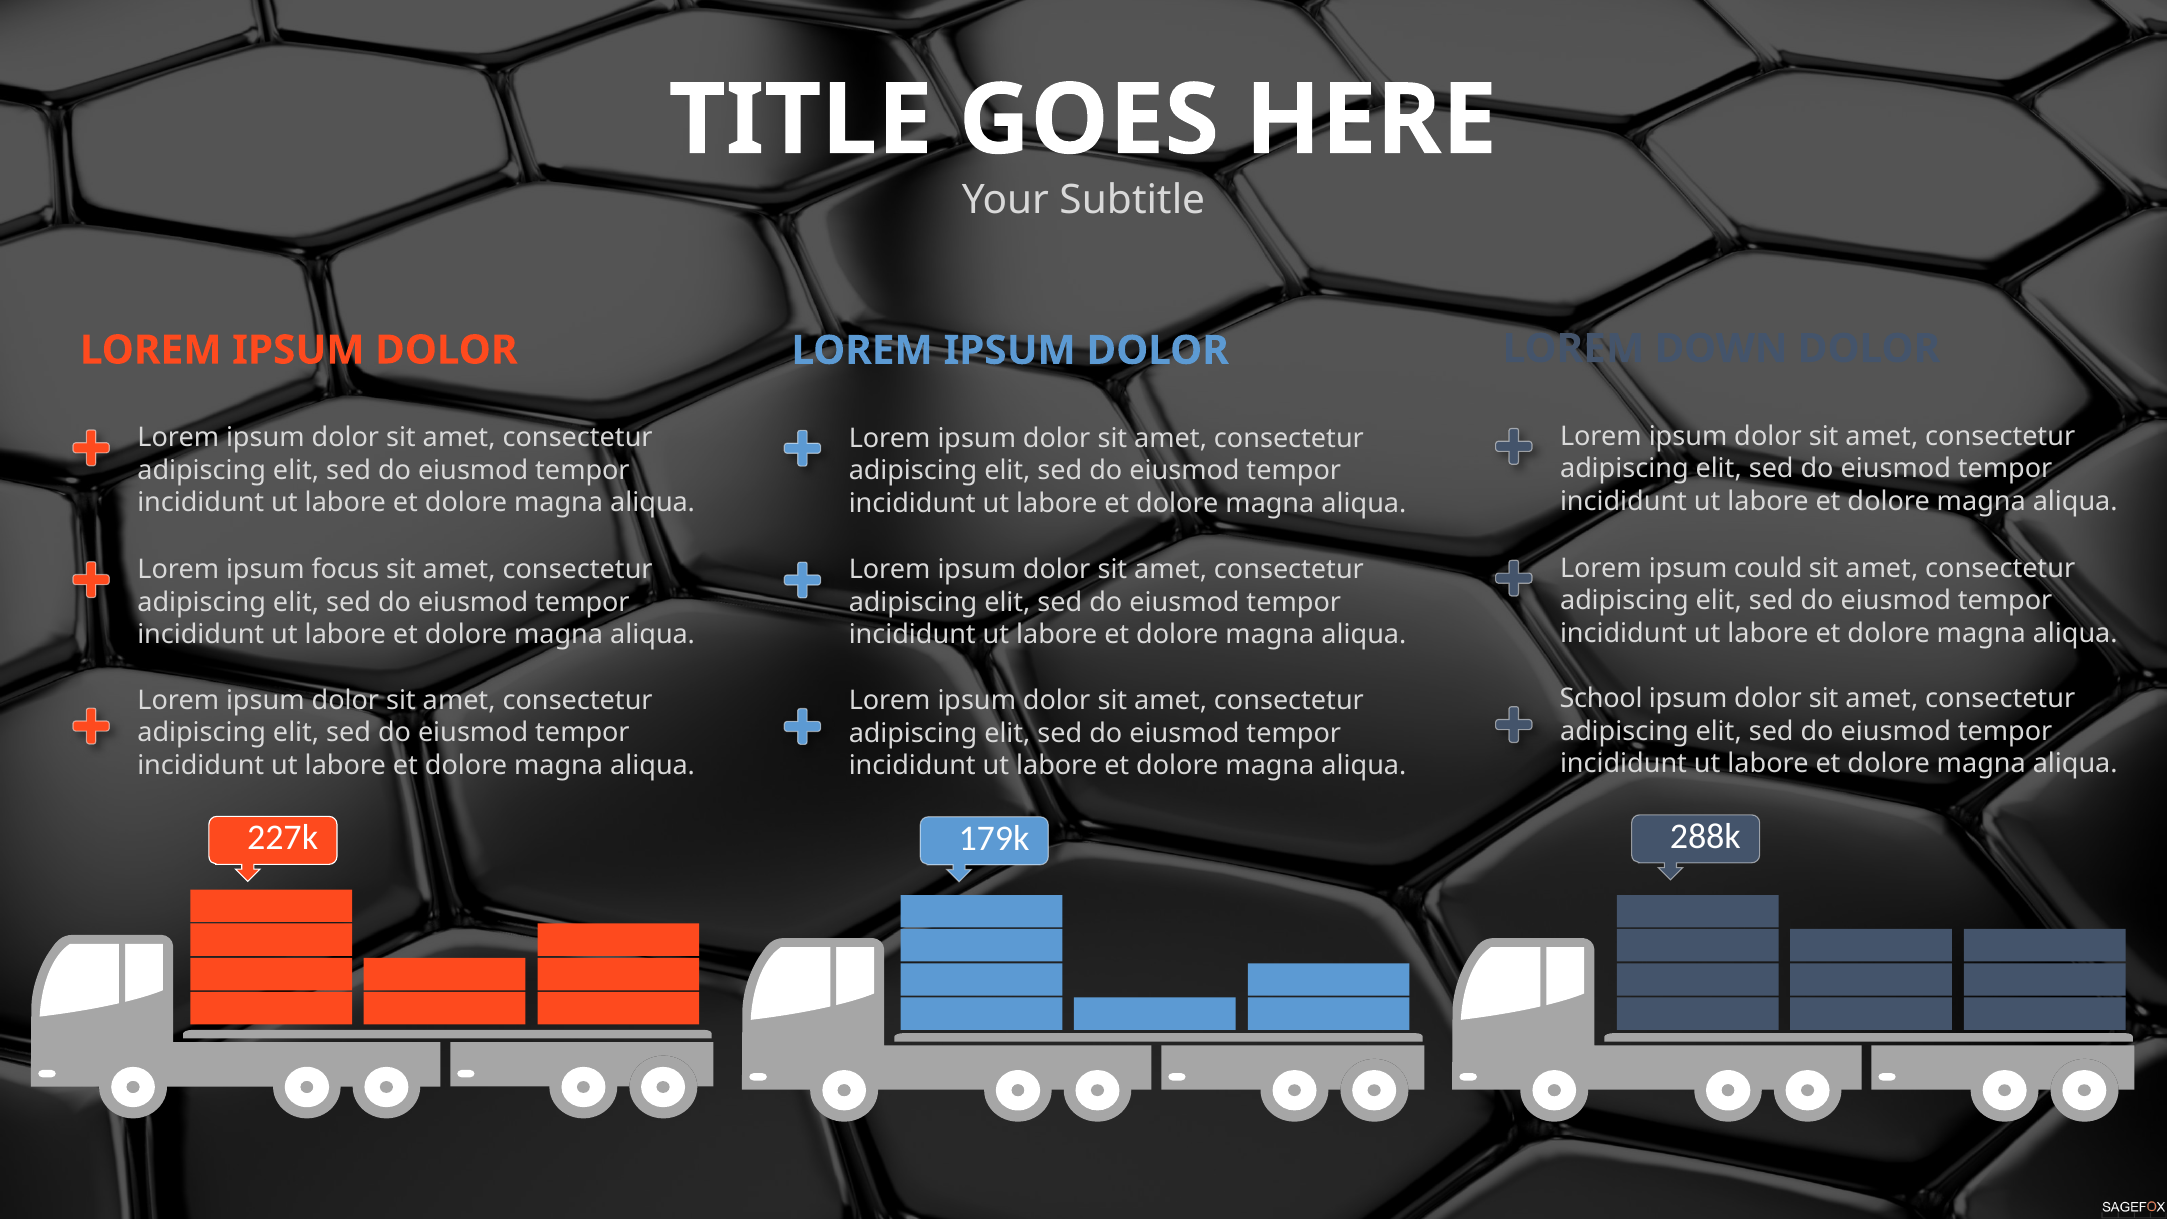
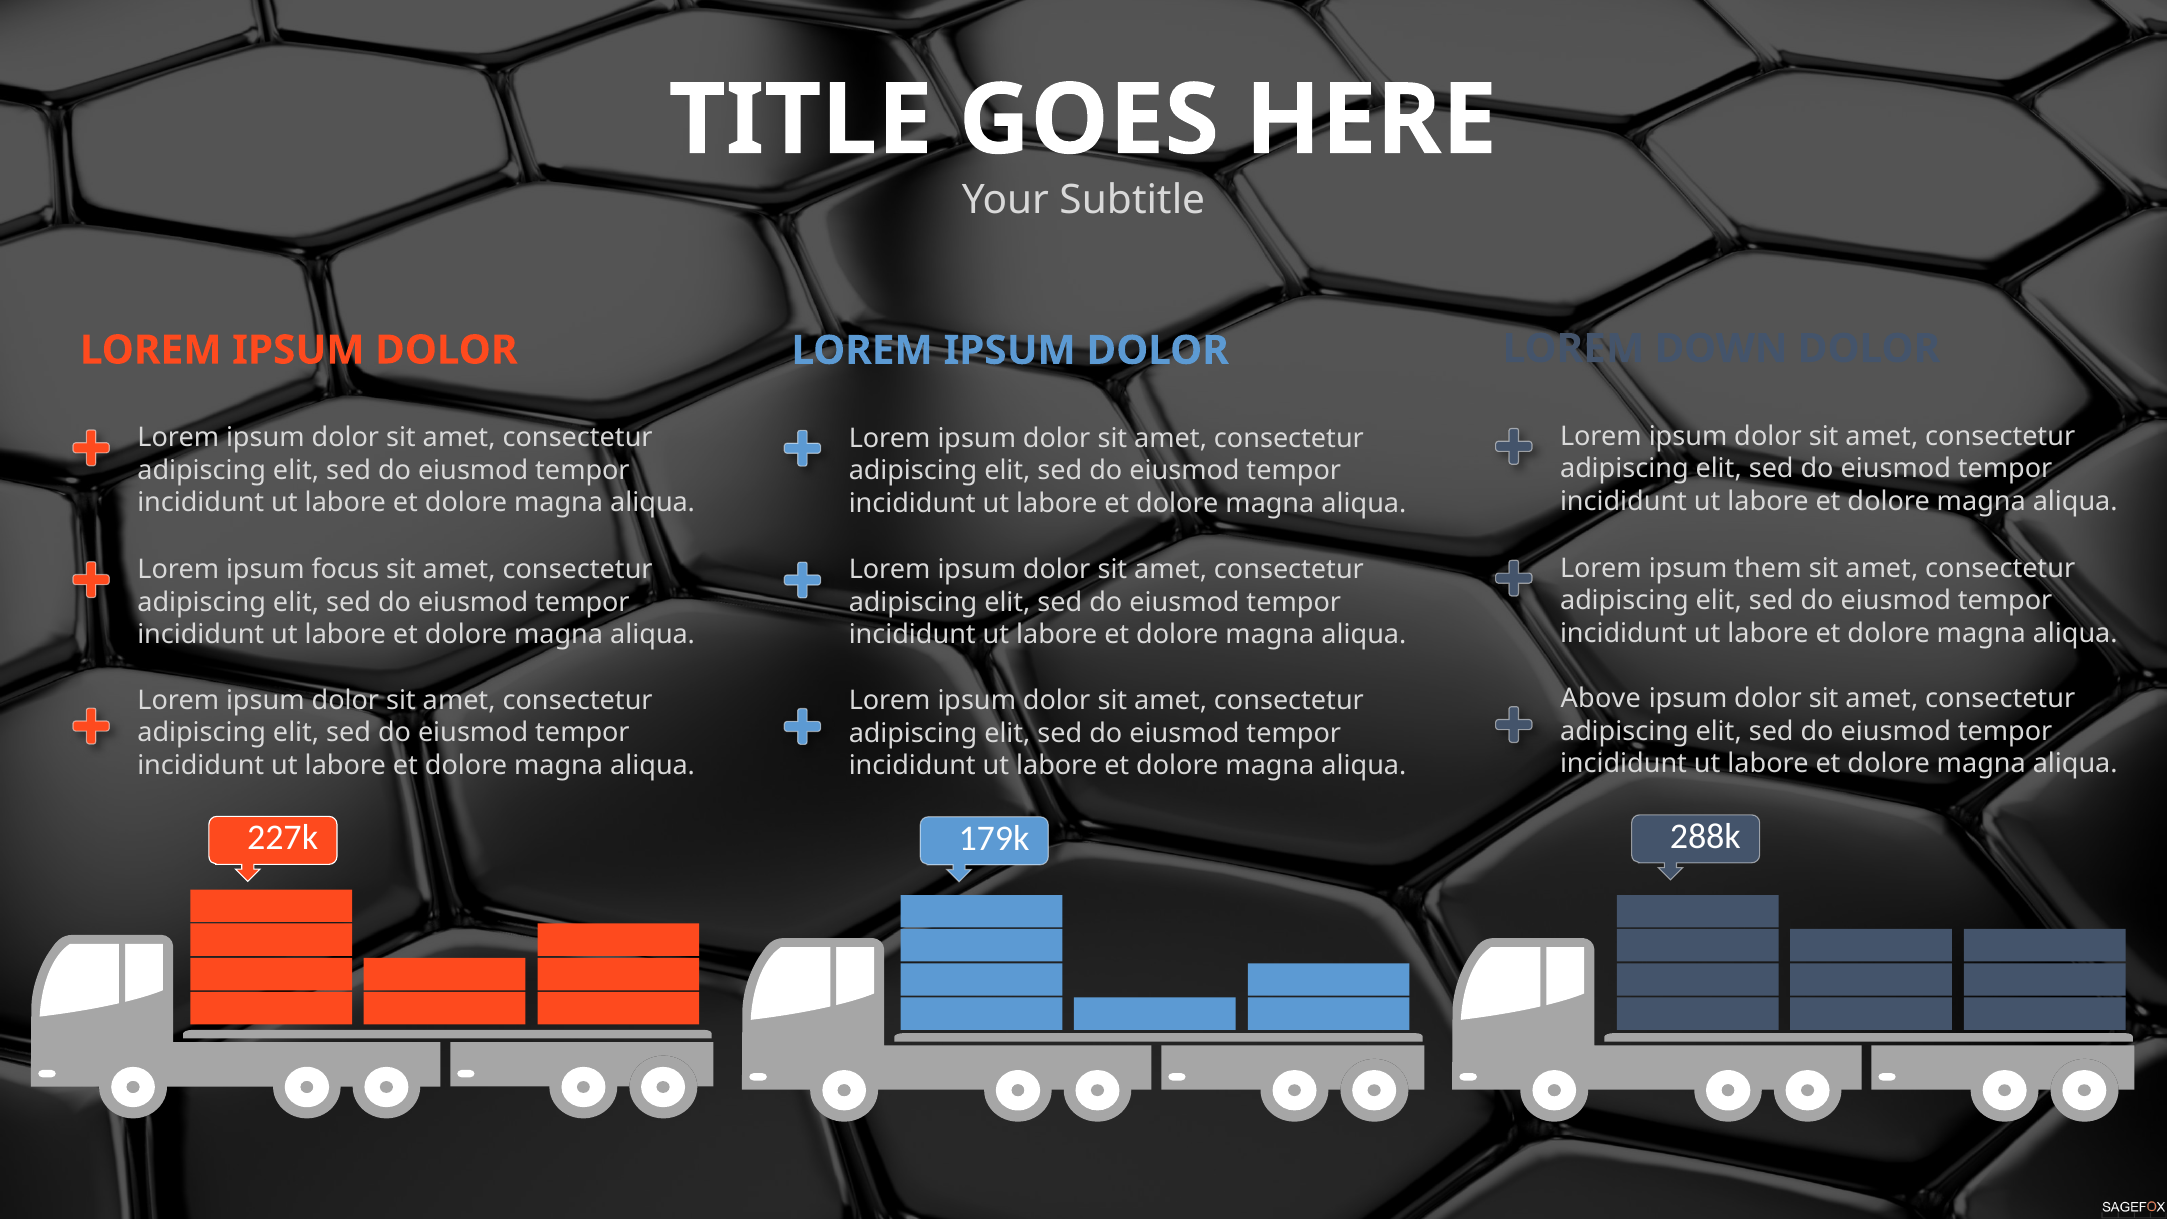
could: could -> them (1768, 568)
School: School -> Above (1601, 699)
